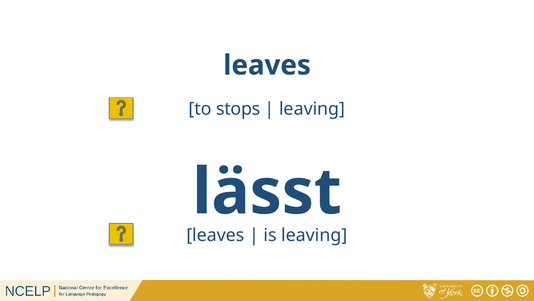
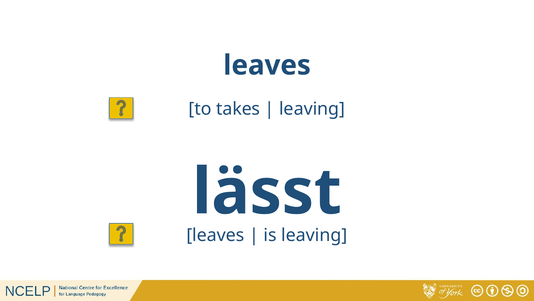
stops: stops -> takes (238, 109)
